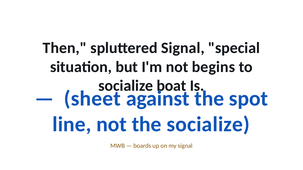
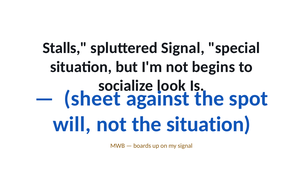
Then: Then -> Stalls (65, 48)
boat: boat -> look (171, 86)
line: line -> will (72, 125)
the socialize: socialize -> situation (208, 125)
